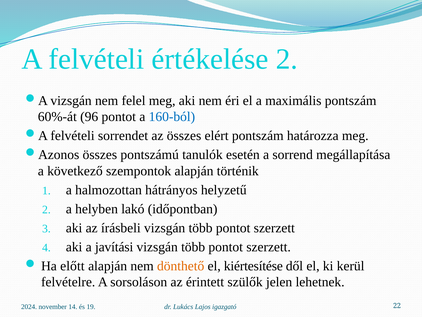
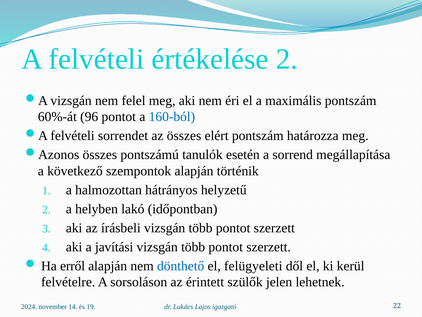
előtt: előtt -> erről (73, 266)
dönthető colour: orange -> blue (181, 266)
kiértesítése: kiértesítése -> felügyeleti (253, 266)
